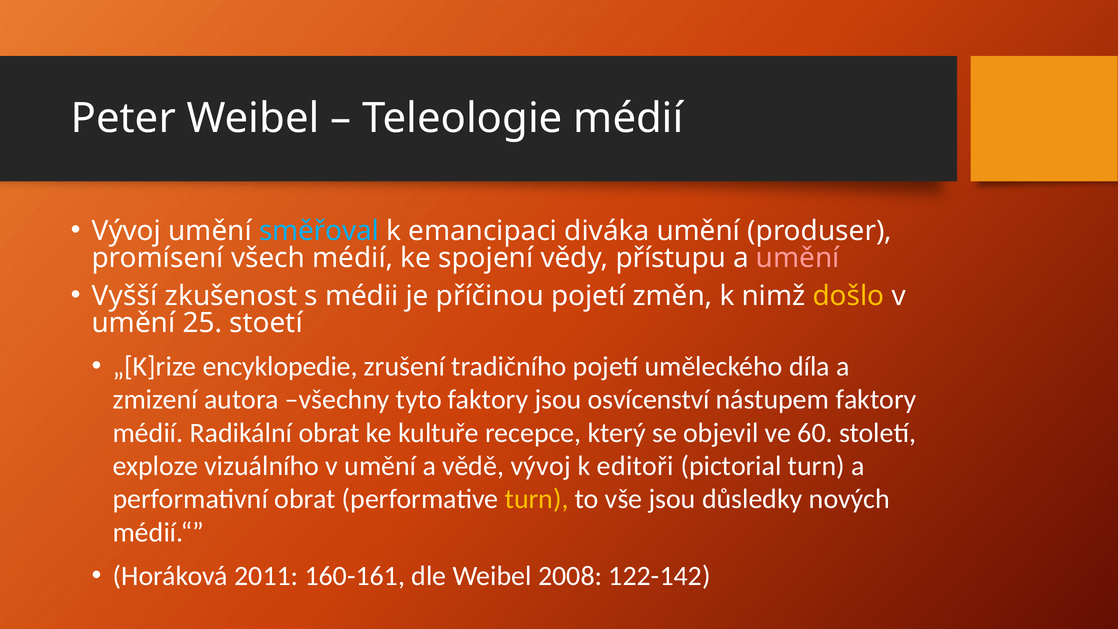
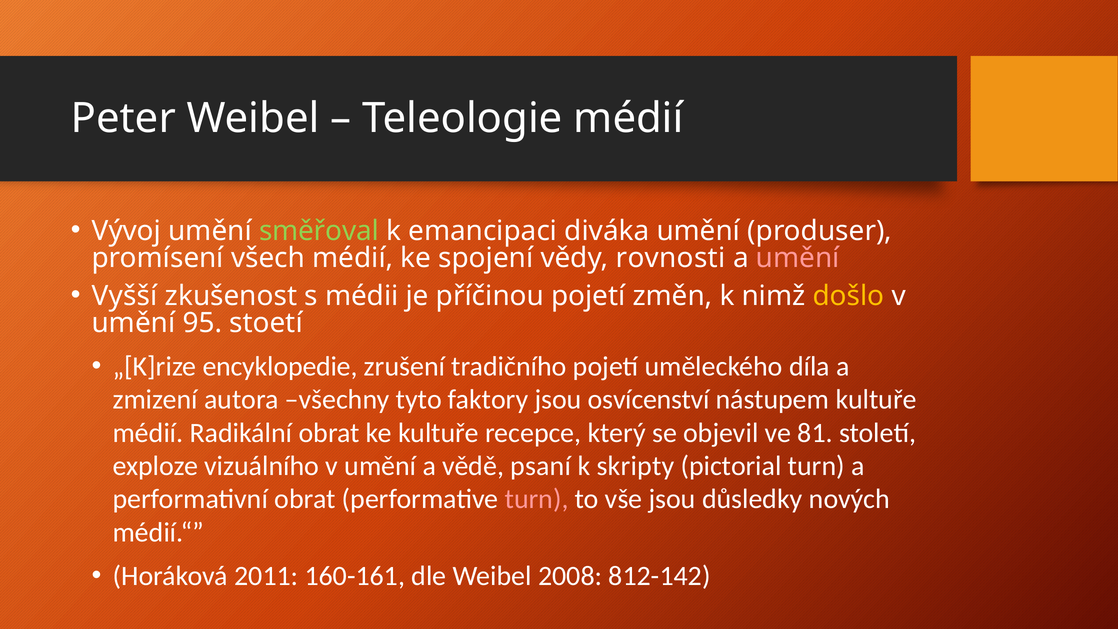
směřoval colour: light blue -> light green (319, 231)
přístupu: přístupu -> rovnosti (671, 258)
25: 25 -> 95 (202, 323)
nástupem faktory: faktory -> kultuře (876, 400)
60: 60 -> 81 (815, 433)
vědě vývoj: vývoj -> psaní (541, 466)
editoři: editoři -> skripty (635, 466)
turn colour: yellow -> pink (537, 499)
122-142: 122-142 -> 812-142 (659, 576)
